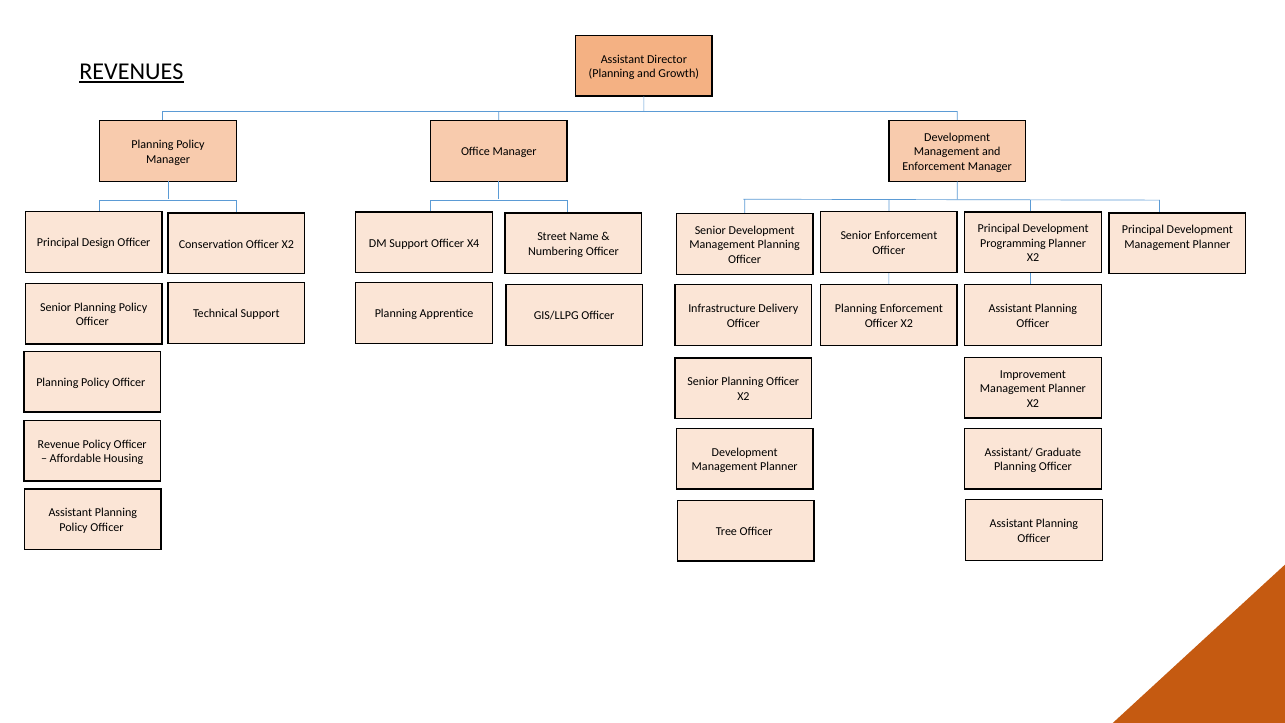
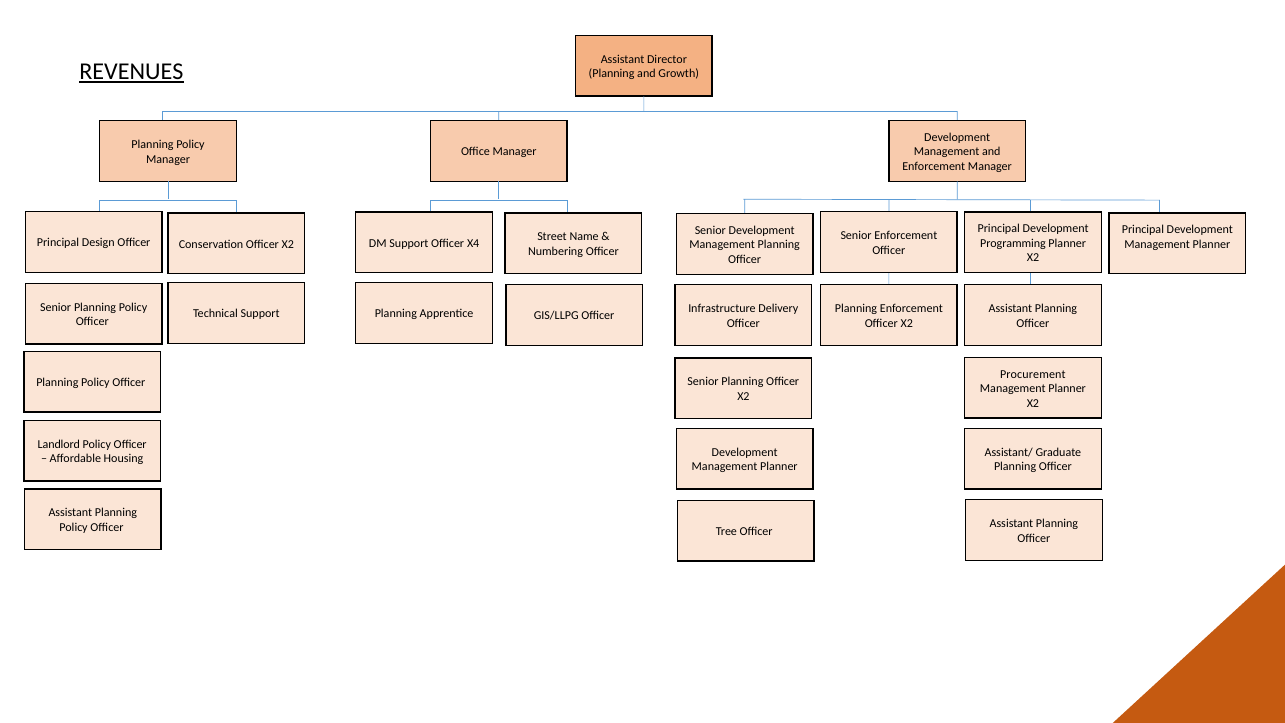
Improvement: Improvement -> Procurement (1033, 374)
Revenue: Revenue -> Landlord (59, 444)
